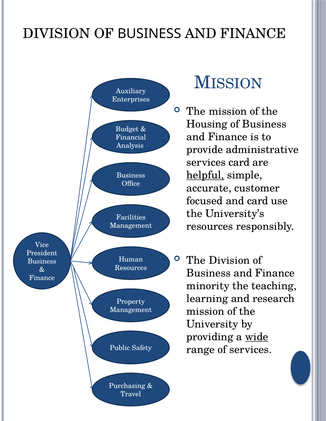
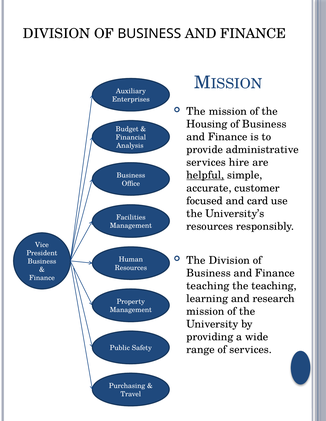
services card: card -> hire (239, 163)
minority: minority -> teaching (208, 286)
wide underline: present -> none (257, 338)
